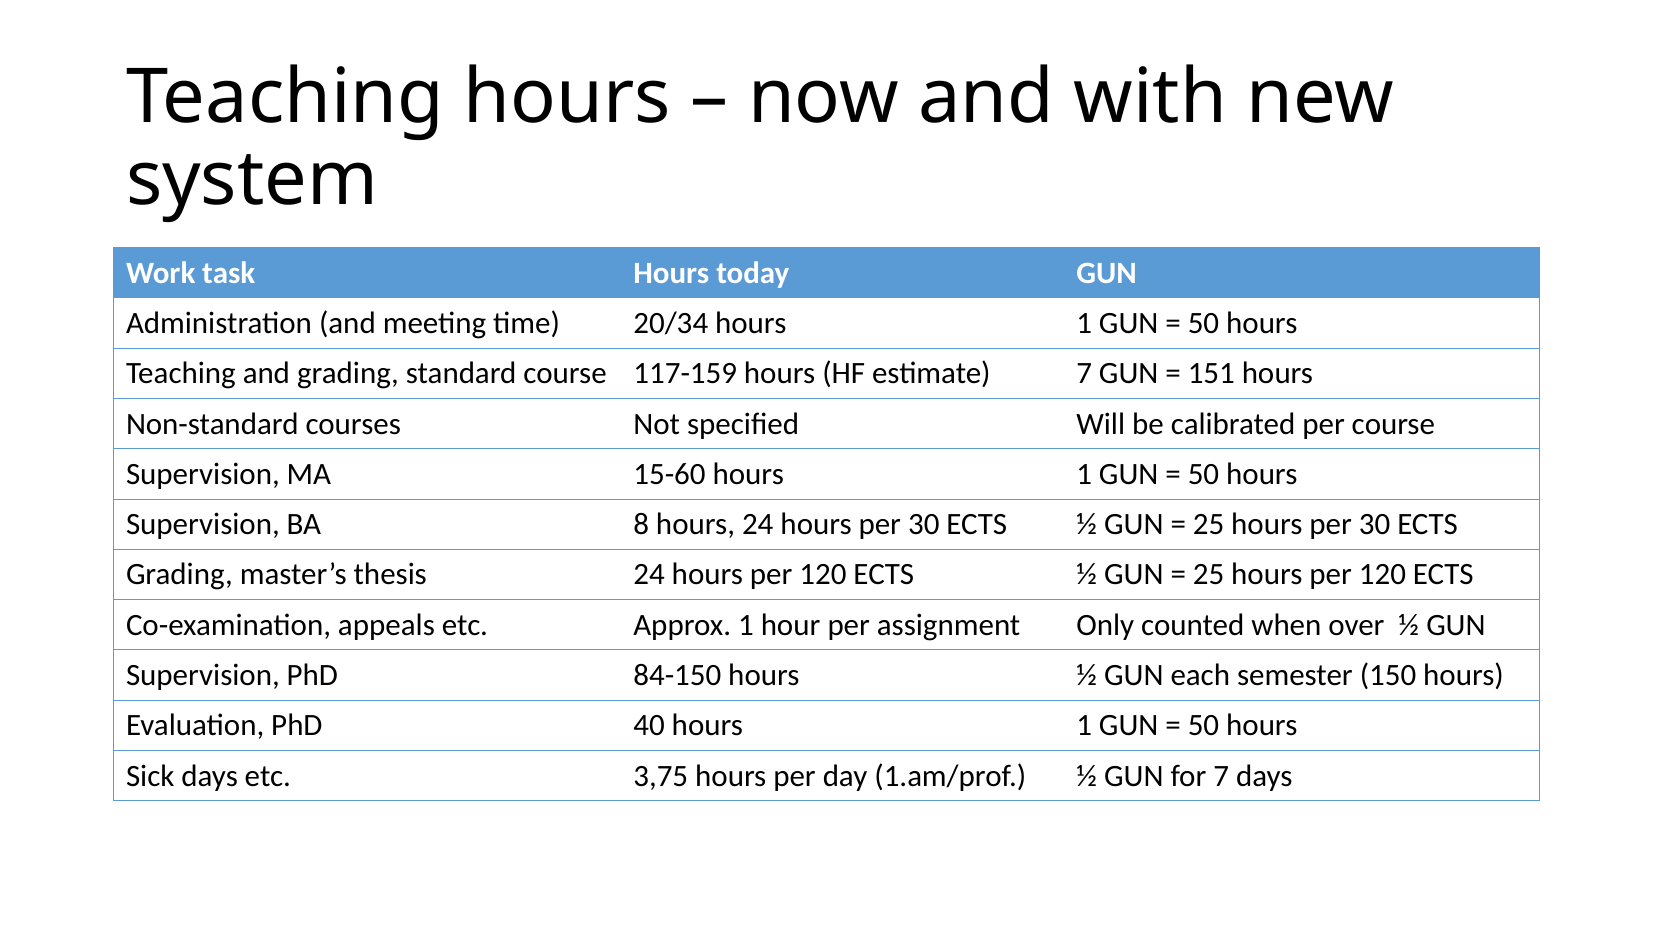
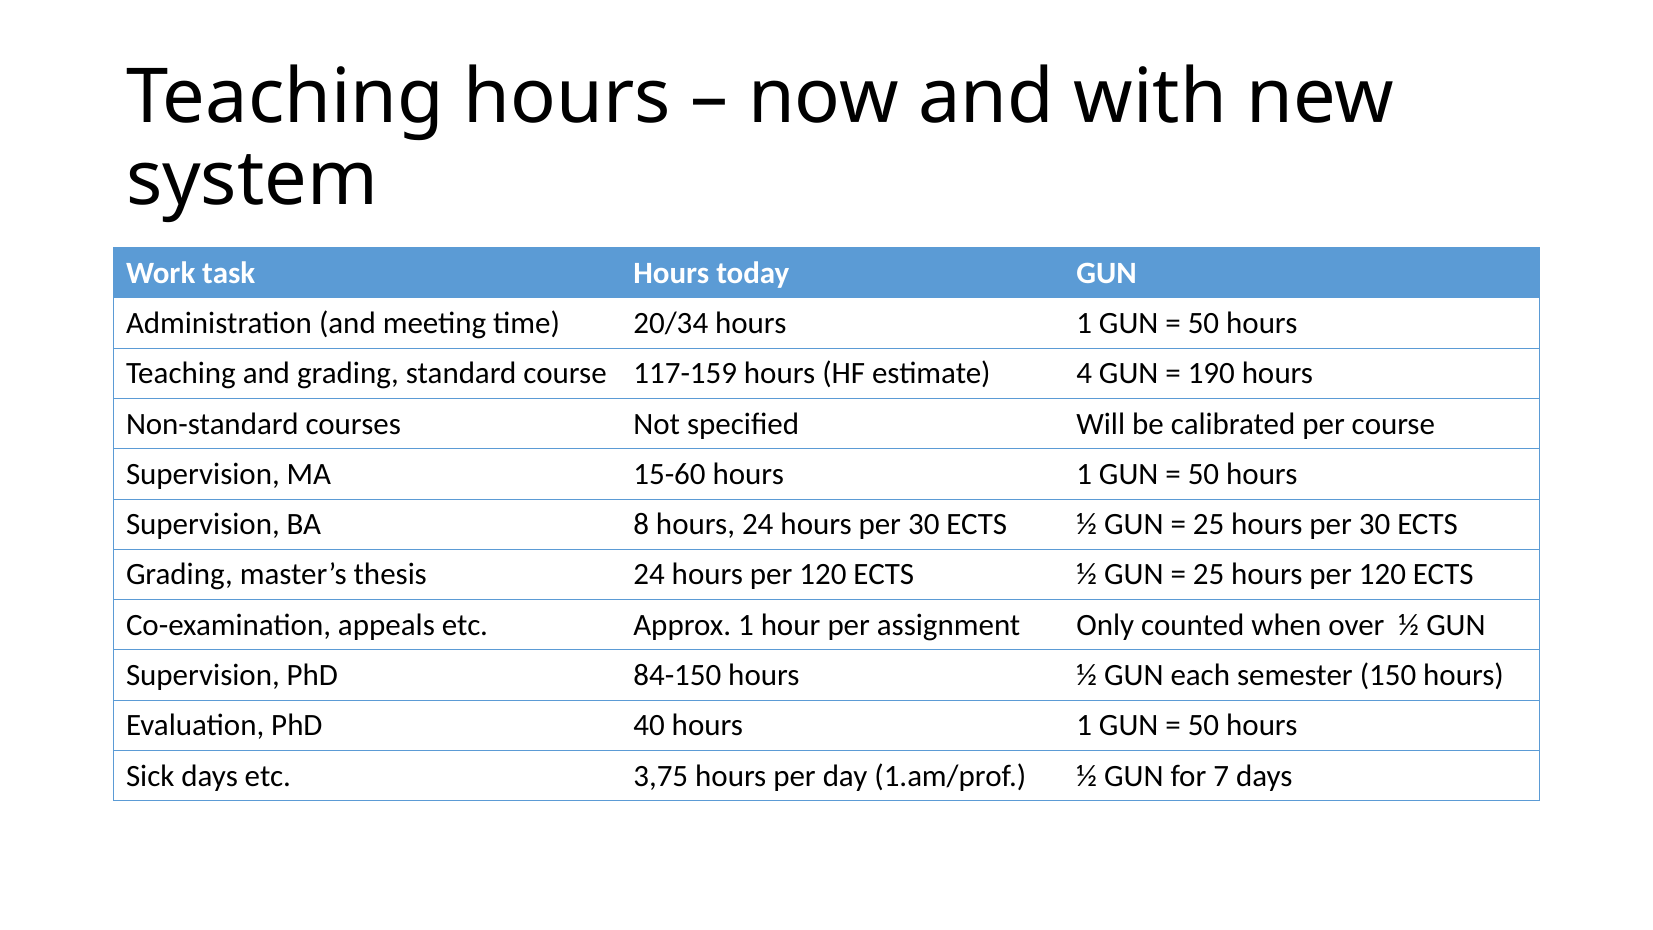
estimate 7: 7 -> 4 (1084, 374)
151: 151 -> 190 (1211, 374)
